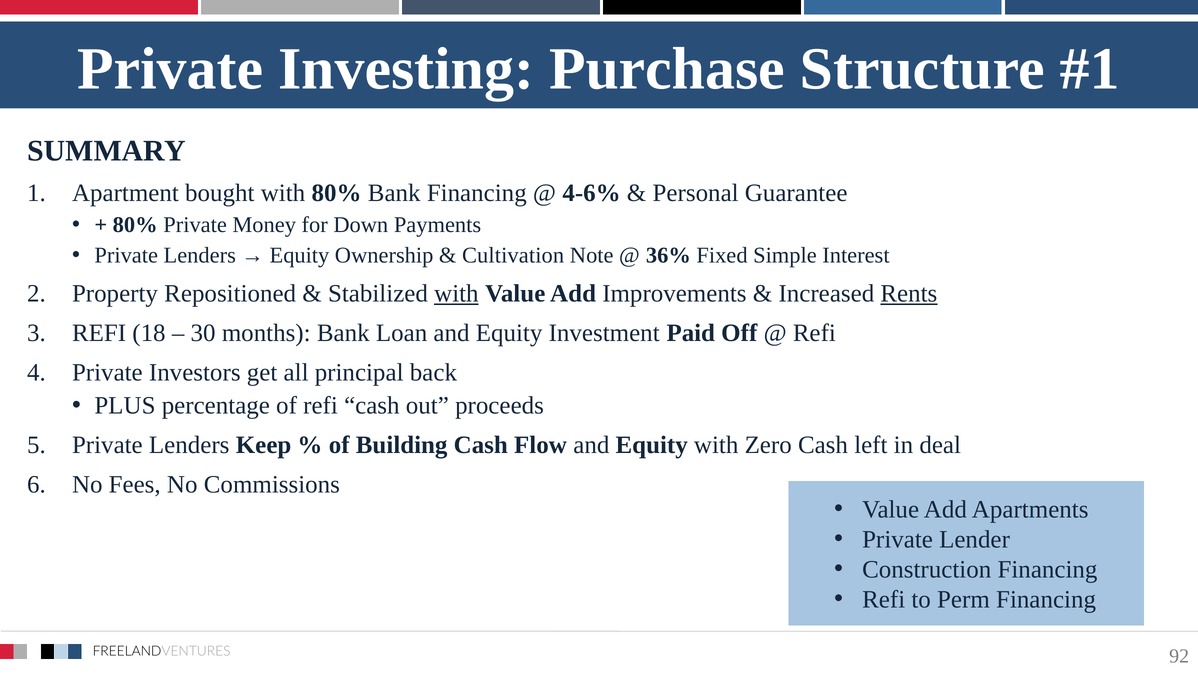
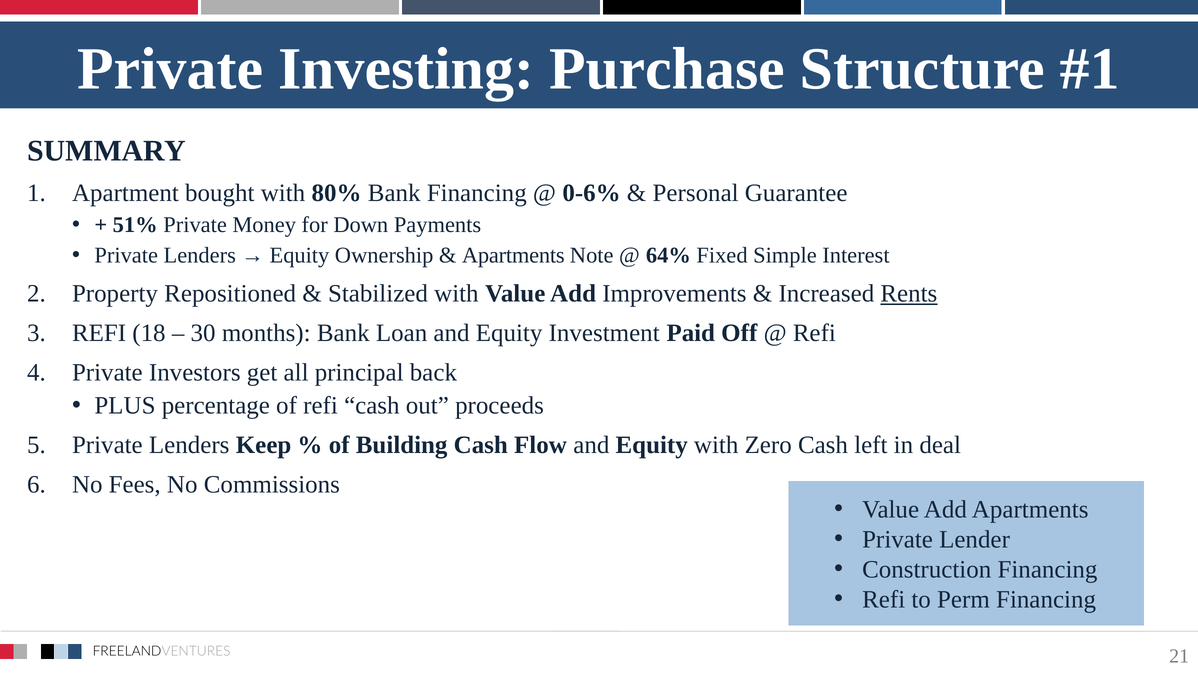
4-6%: 4-6% -> 0-6% (592, 193)
80%: 80% -> 51% (135, 225)
Cultivation: Cultivation -> Apartments (513, 255)
36%: 36% -> 64% (668, 255)
with underline: present -> none (456, 293)
92: 92 -> 21 (1179, 656)
